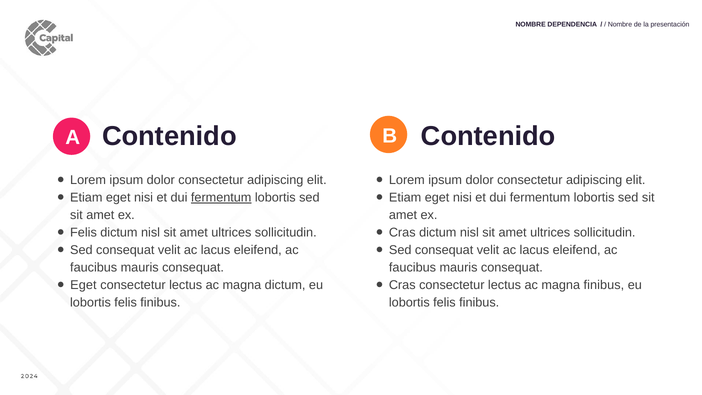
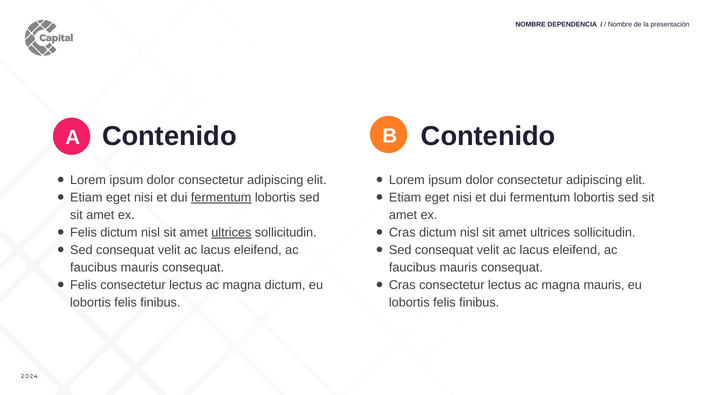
ultrices underline: none -> present (231, 232)
Eget: Eget -> Felis (83, 285)
magna finibus: finibus -> mauris (604, 285)
